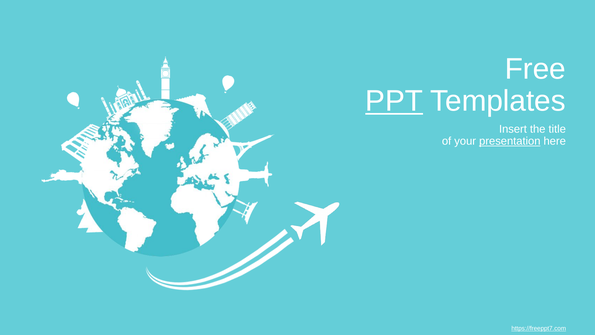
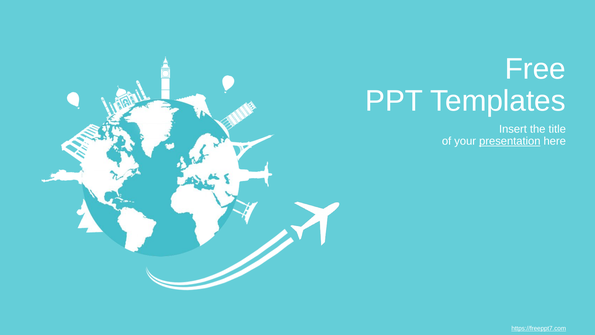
PPT underline: present -> none (394, 101)
